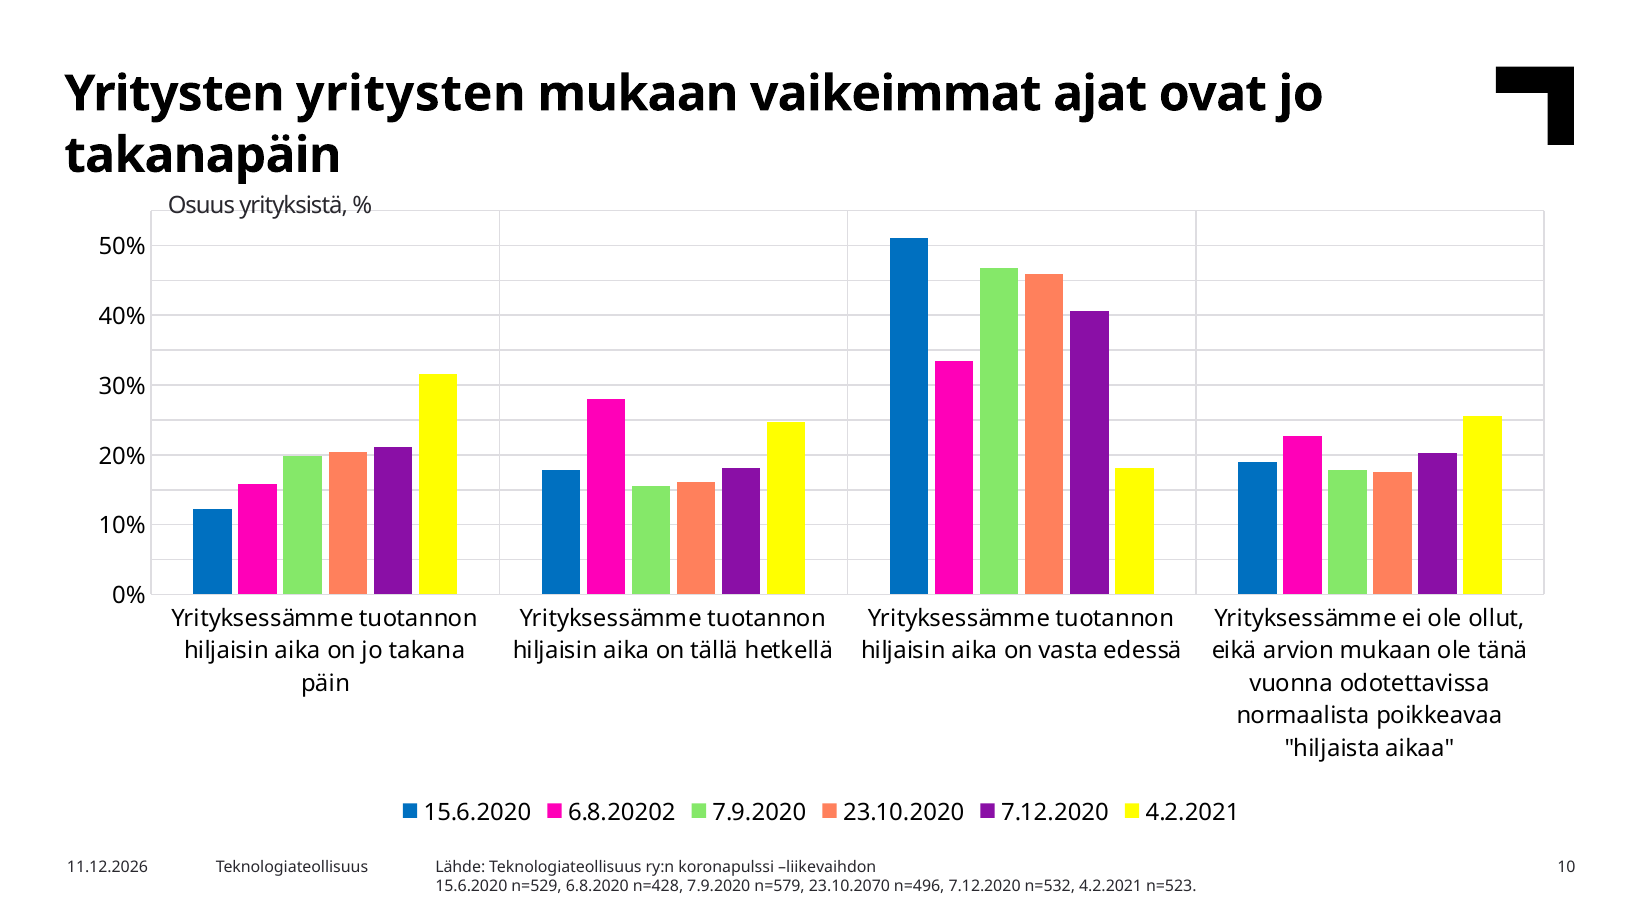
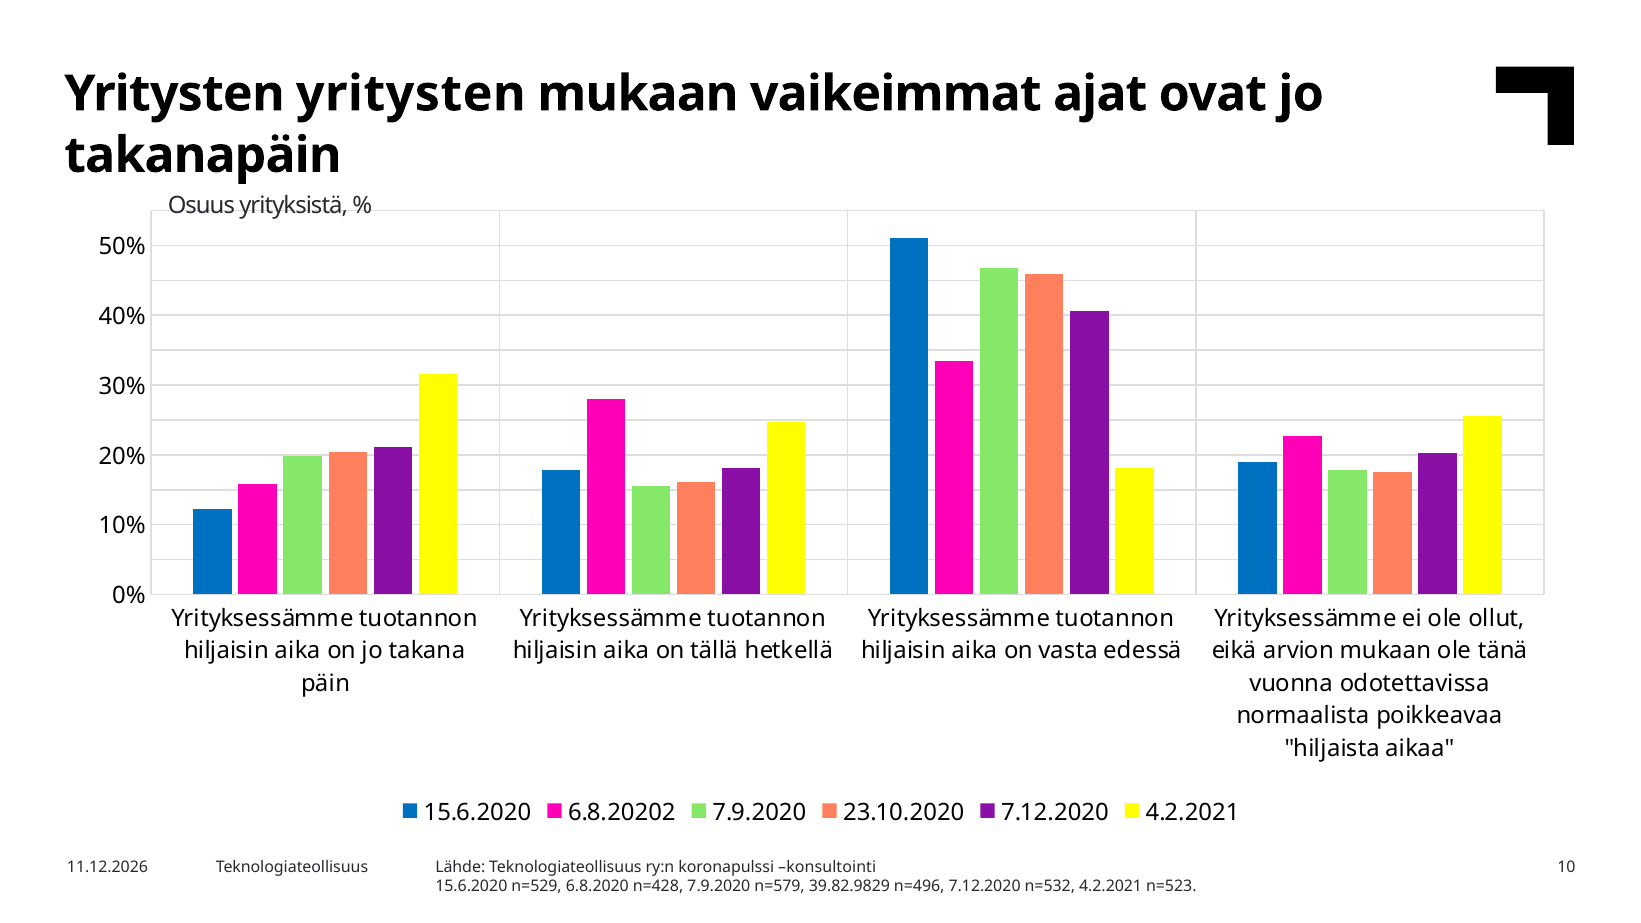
liikevaihdon: liikevaihdon -> konsultointi (827, 867)
23.10.2070: 23.10.2070 -> 39.82.9829 (849, 886)
